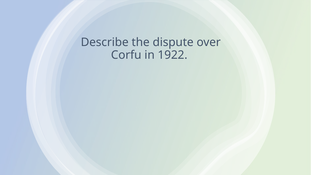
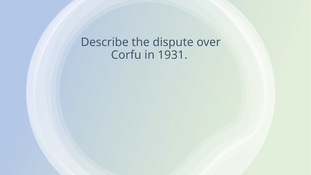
1922: 1922 -> 1931 (173, 55)
